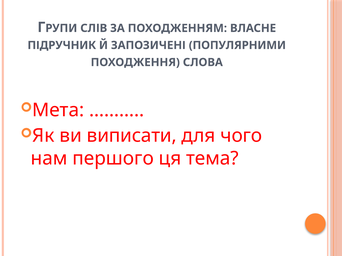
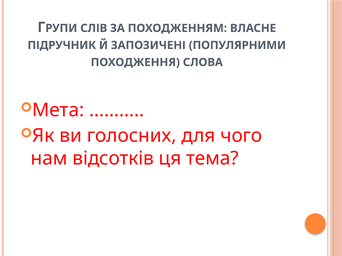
виписати: виписати -> голосних (132, 136)
першого: першого -> відсотків (113, 159)
